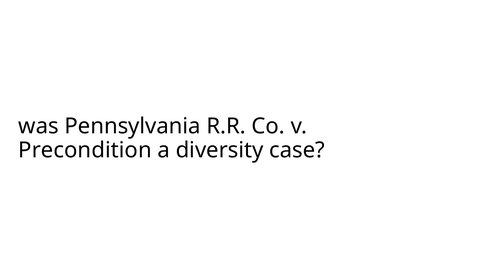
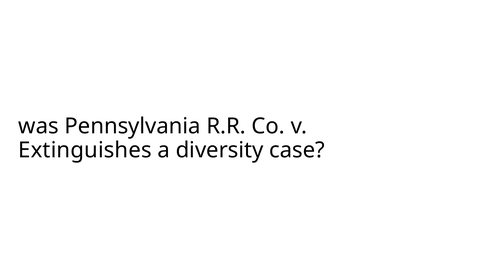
Precondition: Precondition -> Extinguishes (85, 150)
